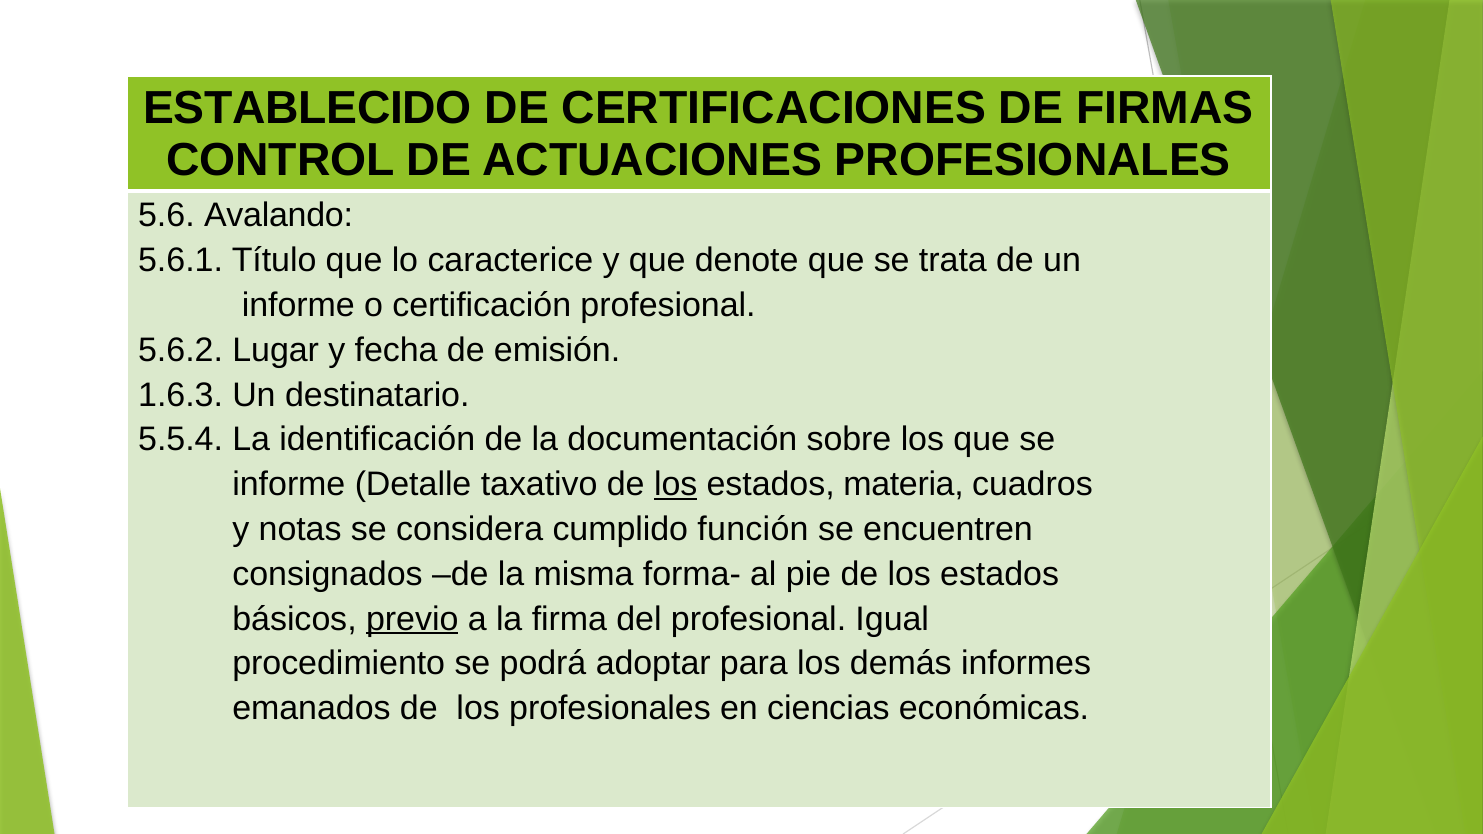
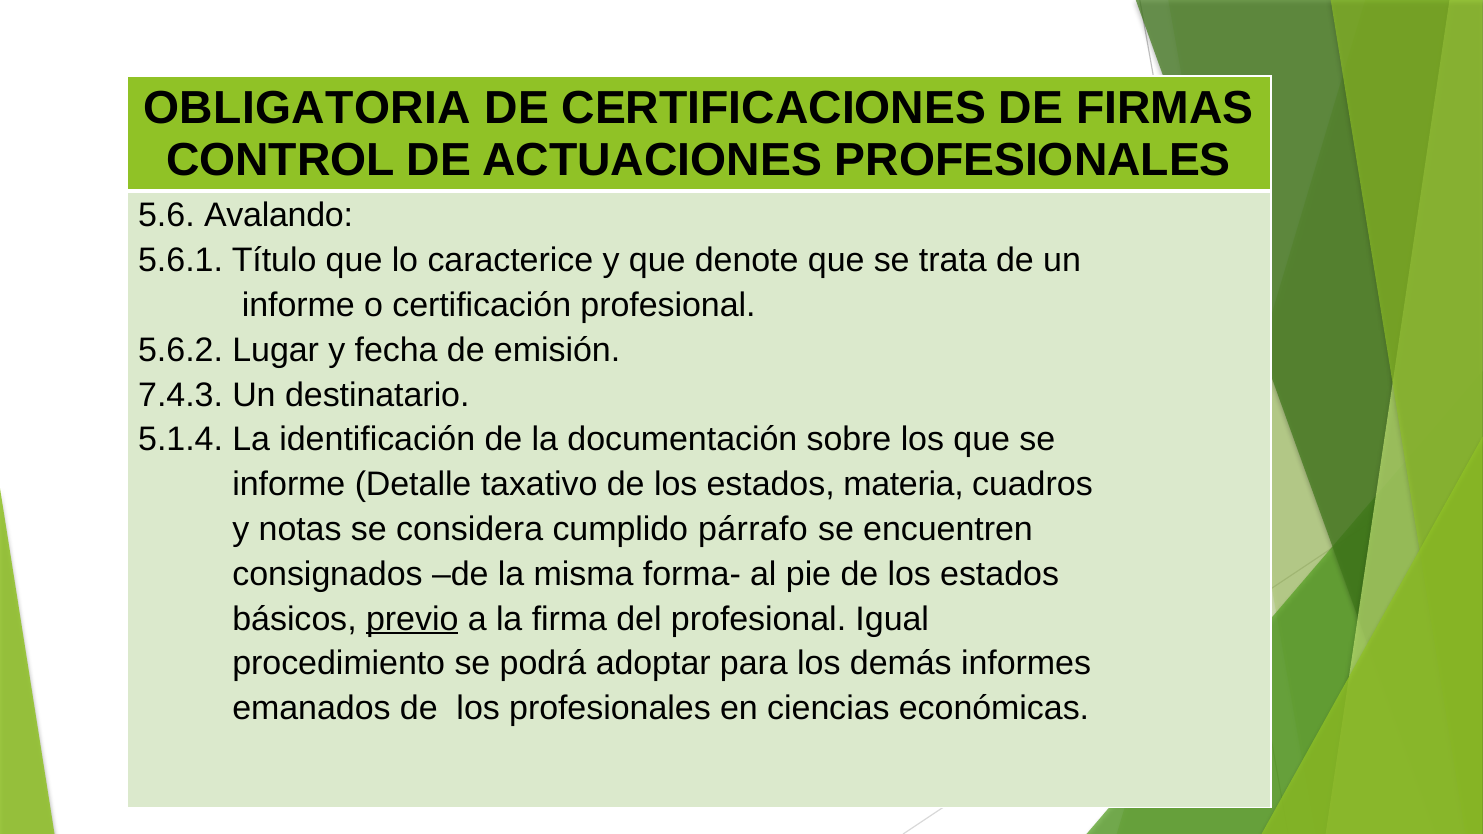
ESTABLECIDO: ESTABLECIDO -> OBLIGATORIA (307, 108)
1.6.3: 1.6.3 -> 7.4.3 (181, 395)
5.5.4: 5.5.4 -> 5.1.4 (181, 440)
los underline: present -> none (676, 485)
función: función -> párrafo (753, 529)
